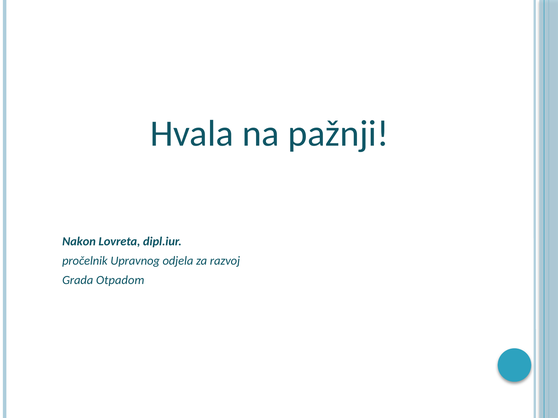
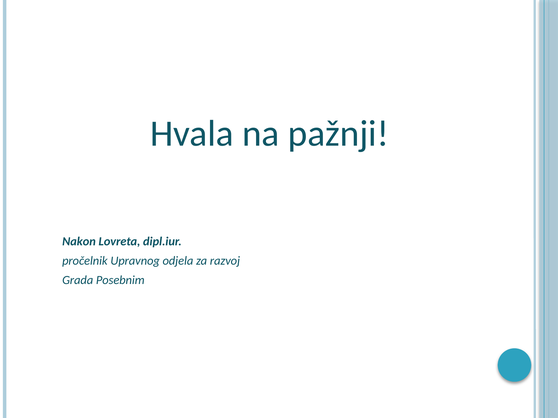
Otpadom: Otpadom -> Posebnim (120, 281)
